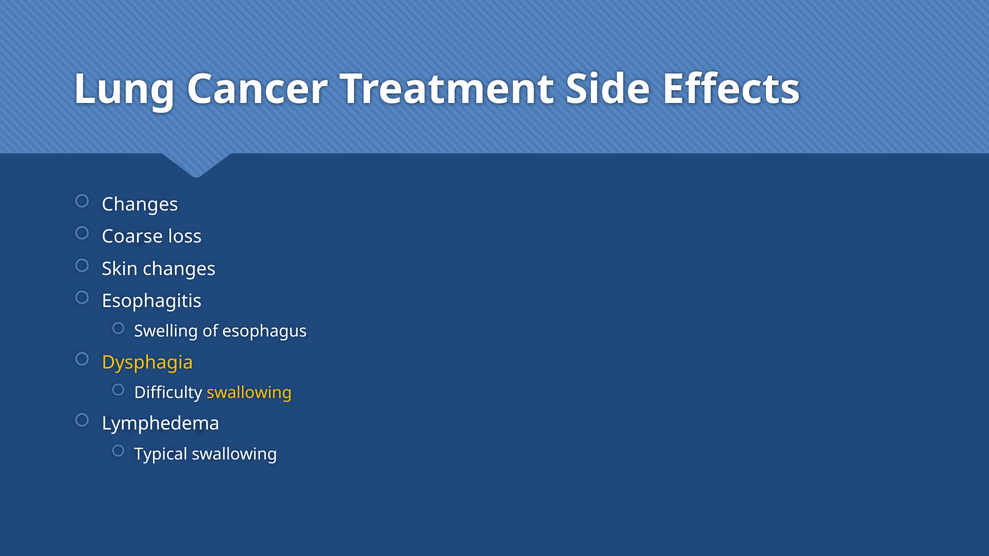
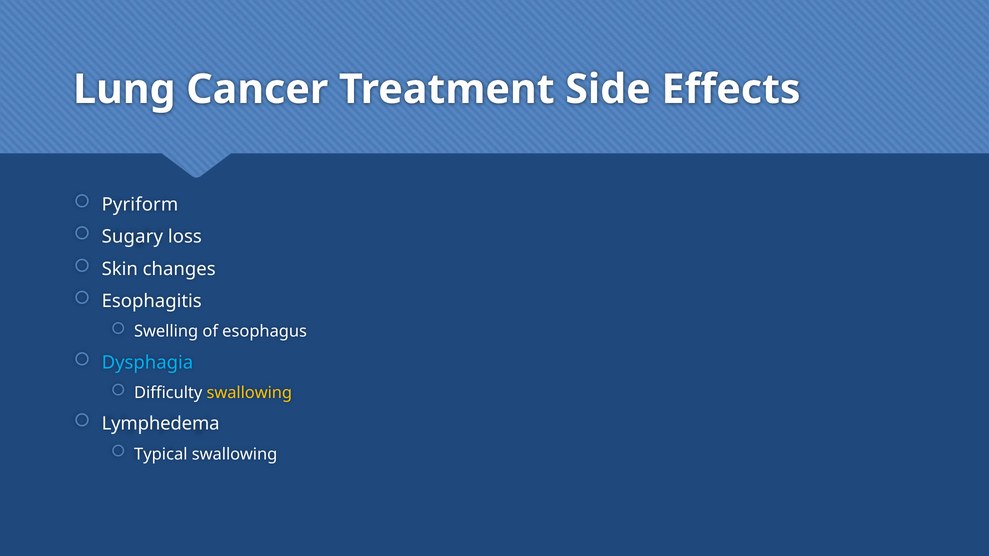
Changes: Changes -> Pyriform (140, 205)
Coarse: Coarse -> Sugary (132, 237)
Dysphagia colour: yellow -> light blue (147, 363)
